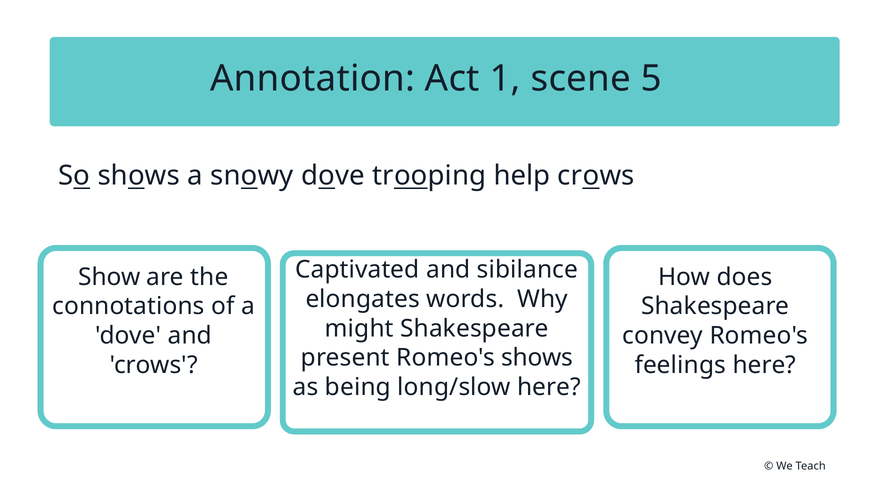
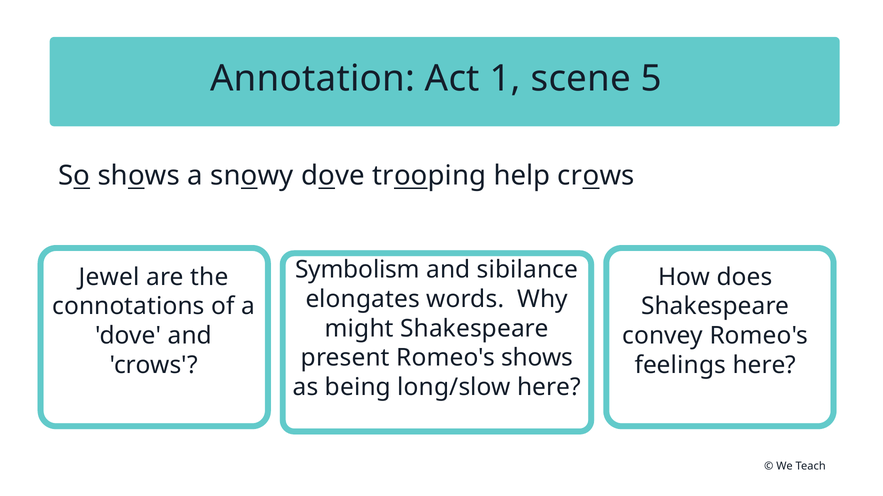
Captivated: Captivated -> Symbolism (357, 270)
Show: Show -> Jewel (109, 277)
